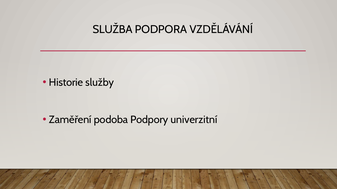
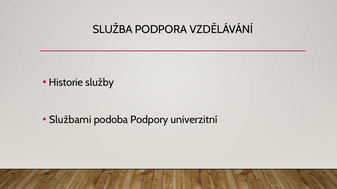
Zaměření: Zaměření -> Službami (70, 120)
